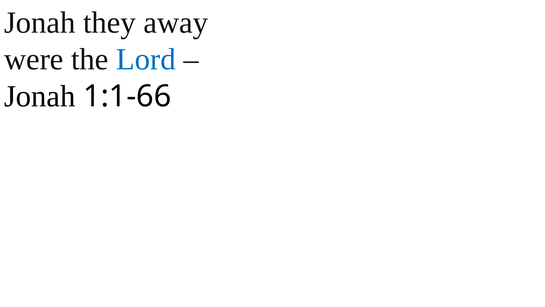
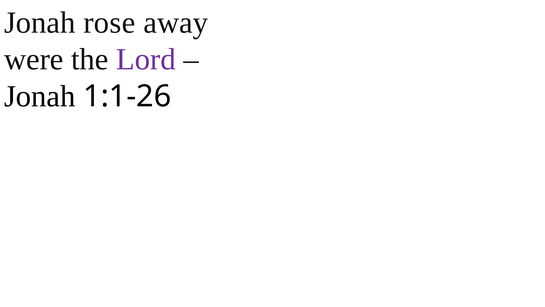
they: they -> rose (109, 23)
Lord colour: blue -> purple (146, 59)
1:1-66: 1:1-66 -> 1:1-26 (127, 96)
